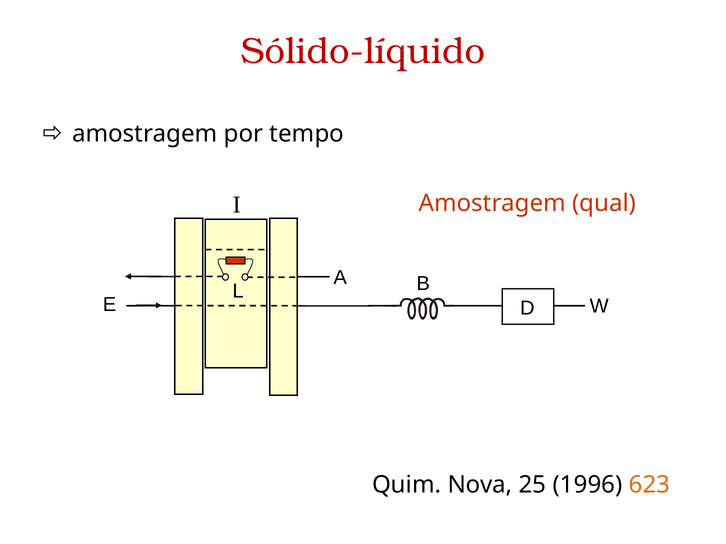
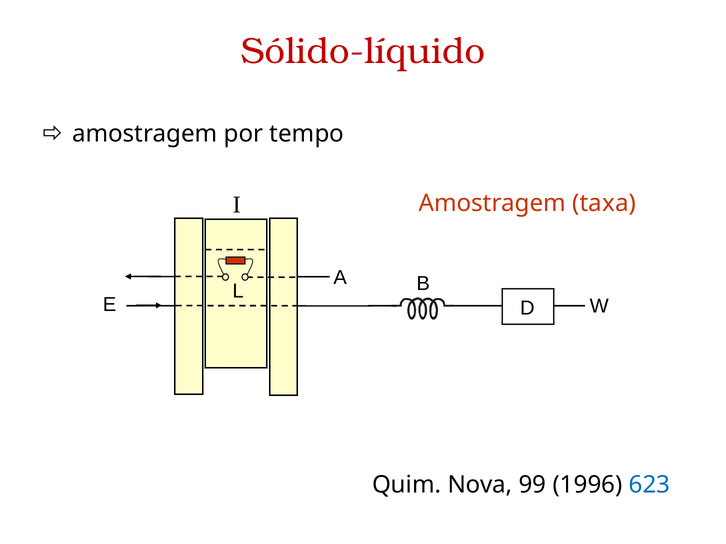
qual: qual -> taxa (604, 204)
25: 25 -> 99 (533, 485)
623 colour: orange -> blue (649, 485)
